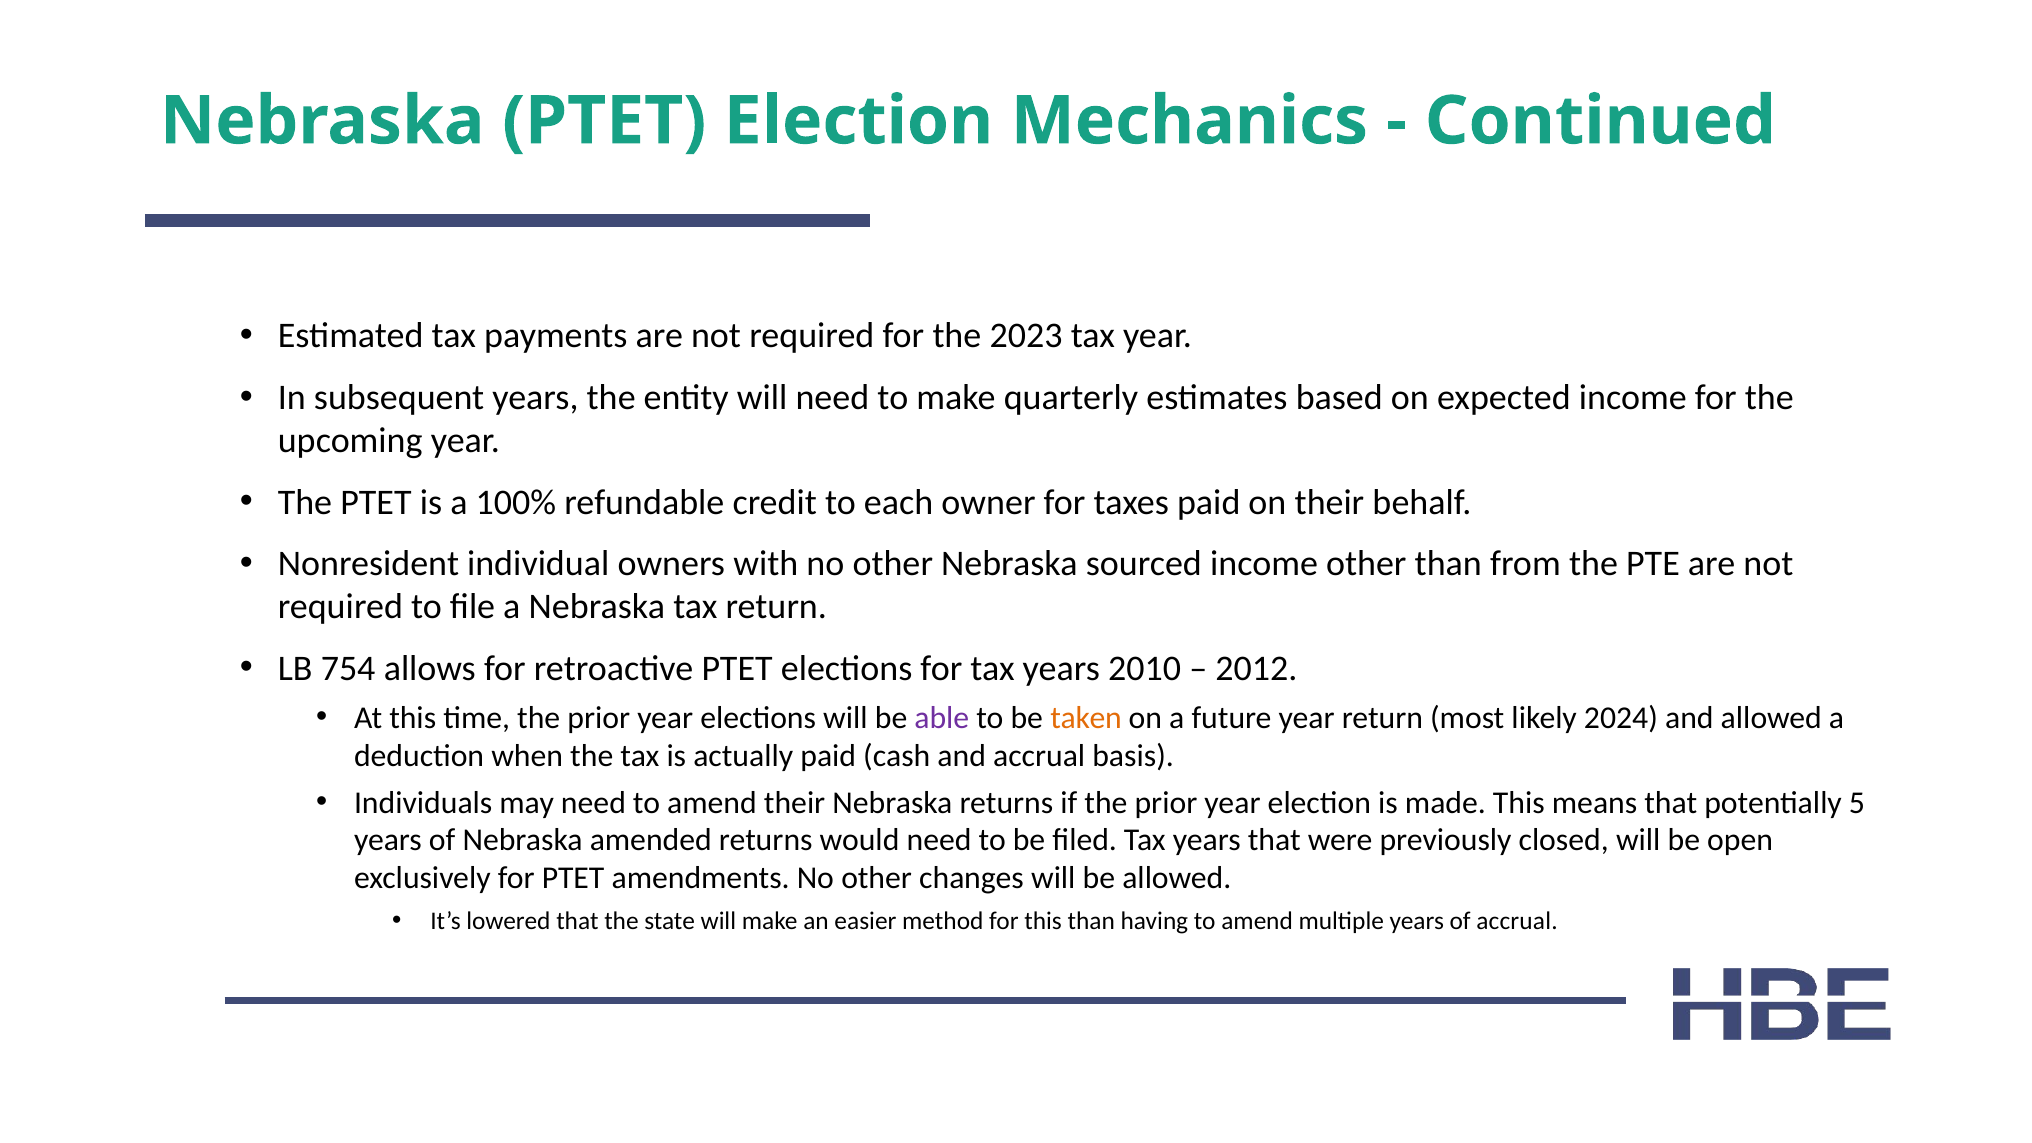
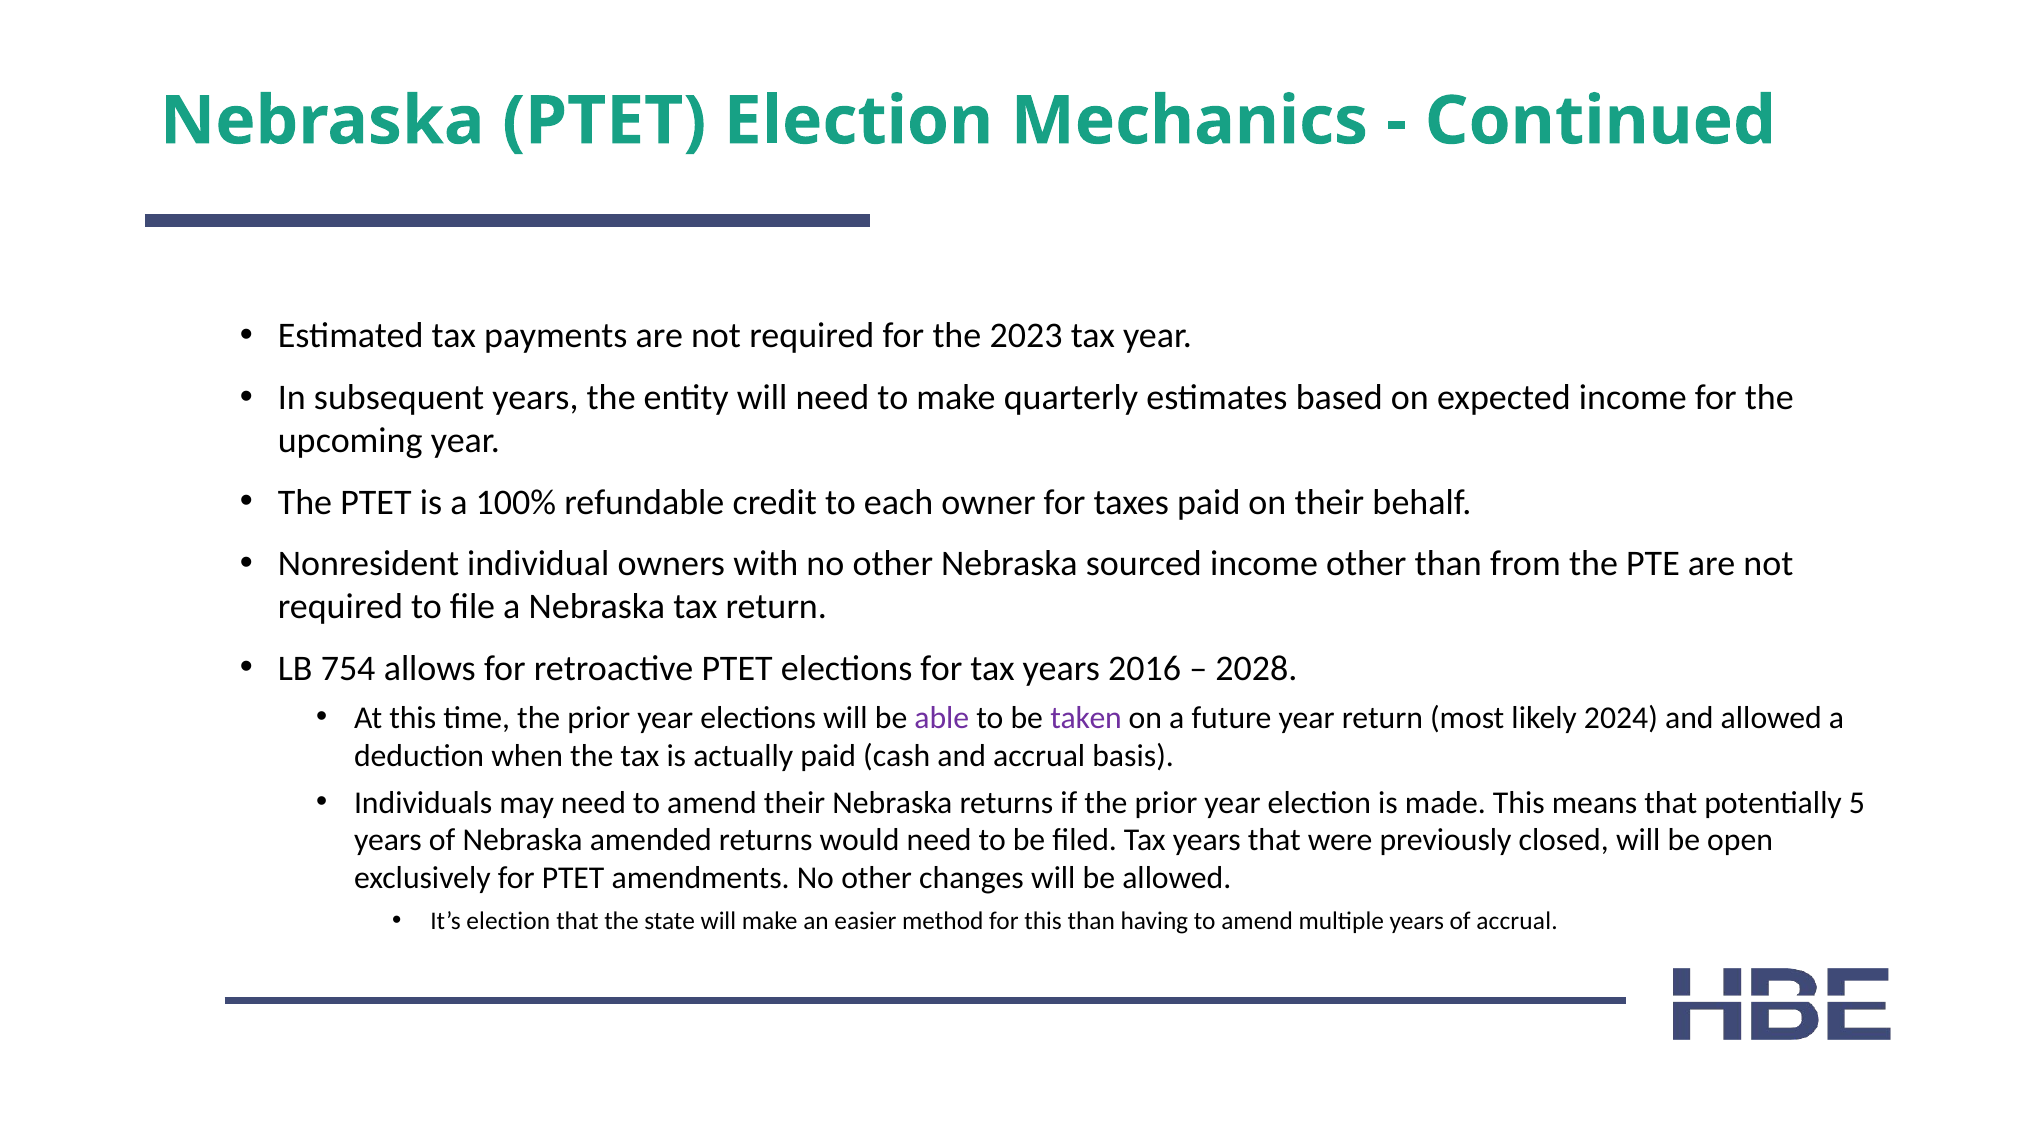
2010: 2010 -> 2016 (1145, 668)
2012: 2012 -> 2028 (1256, 668)
taken colour: orange -> purple (1086, 718)
It’s lowered: lowered -> election (508, 921)
